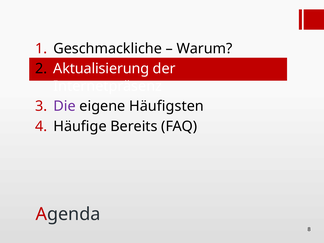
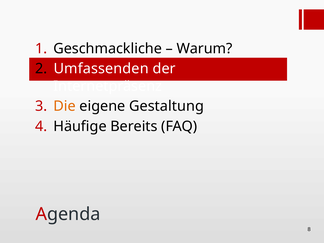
Aktualisierung: Aktualisierung -> Umfassenden (101, 69)
Die colour: purple -> orange (65, 106)
Häufigsten: Häufigsten -> Gestaltung (166, 106)
